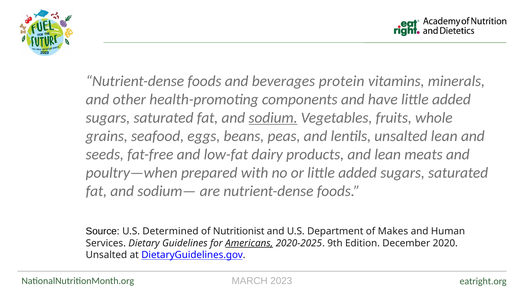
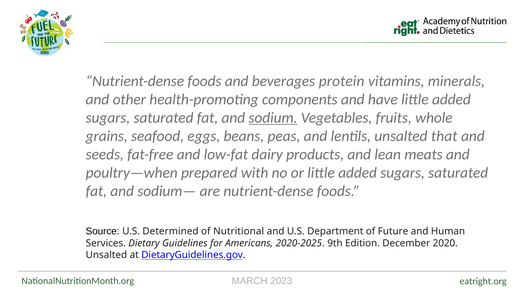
unsalted lean: lean -> that (444, 136)
Nutritionist: Nutritionist -> Nutritional (239, 231)
Makes: Makes -> Future (393, 231)
Americans underline: present -> none (249, 243)
